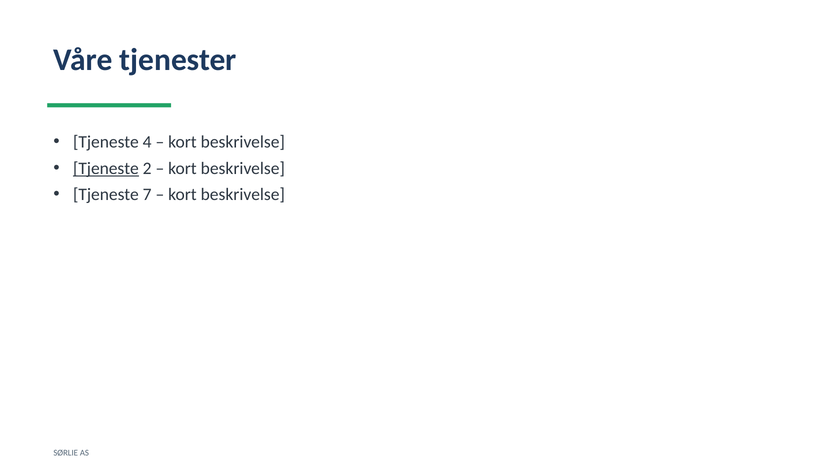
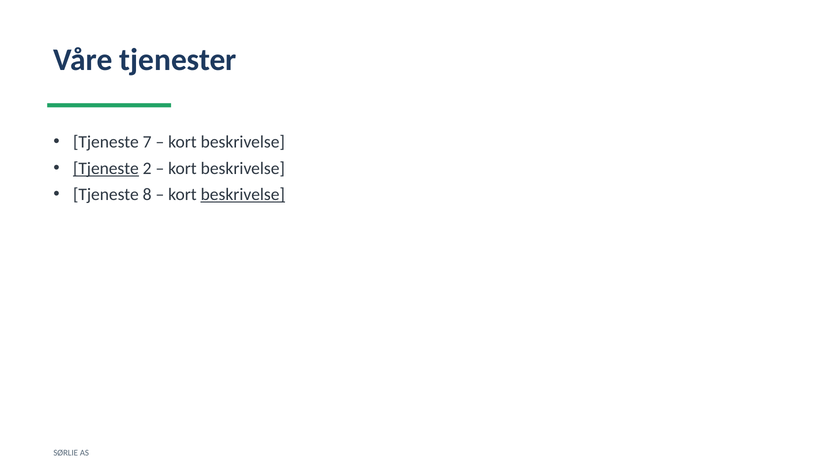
4: 4 -> 7 (147, 142)
7: 7 -> 8 (147, 195)
beskrivelse underline: none -> present (243, 195)
